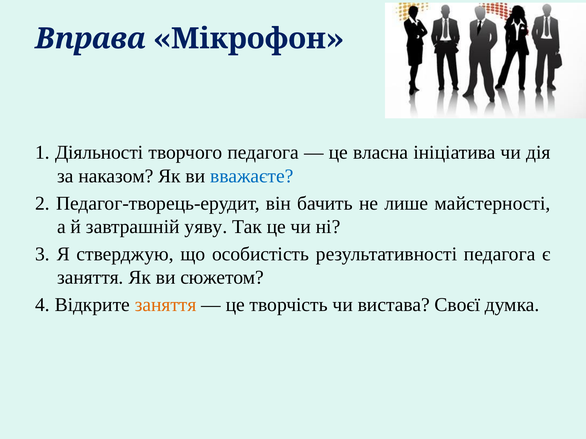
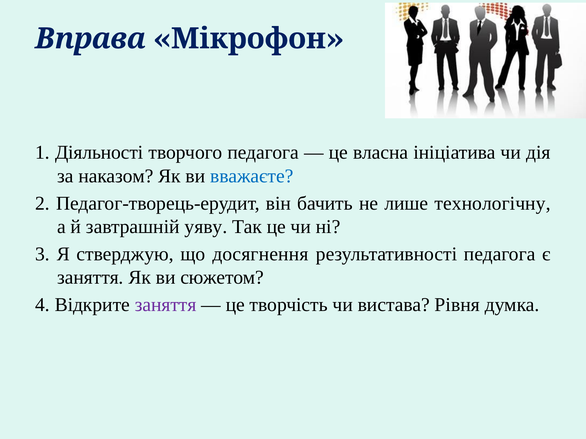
майстерності: майстерності -> технологічну (493, 203)
особистість: особистість -> досягнення (260, 254)
заняття colour: orange -> purple (166, 305)
Своєї: Своєї -> Рівня (457, 305)
